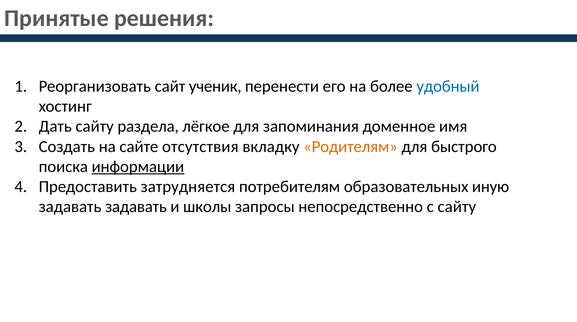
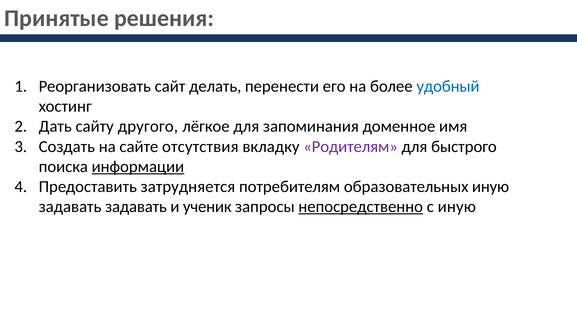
ученик: ученик -> делать (215, 86)
раздела: раздела -> другого (148, 127)
Родителям colour: orange -> purple (351, 147)
школы: школы -> ученик (207, 207)
непосредственно underline: none -> present (361, 207)
с сайту: сайту -> иную (457, 207)
